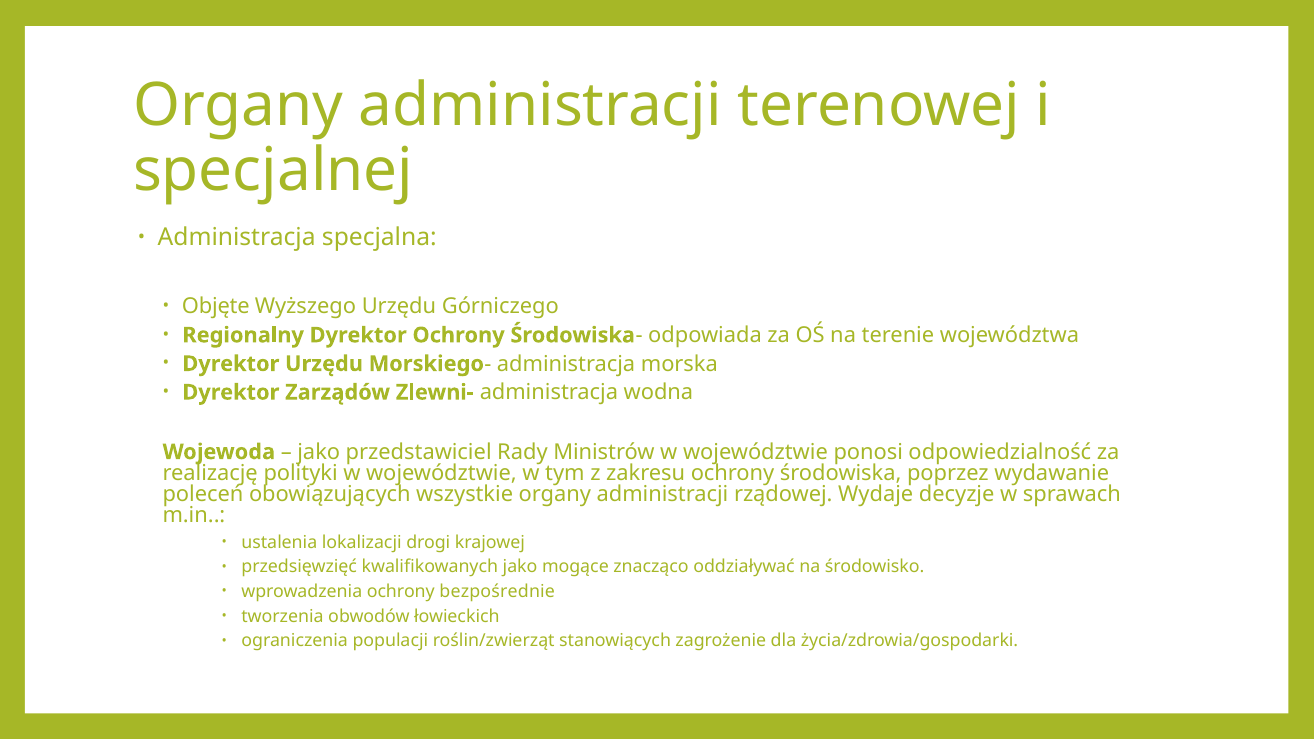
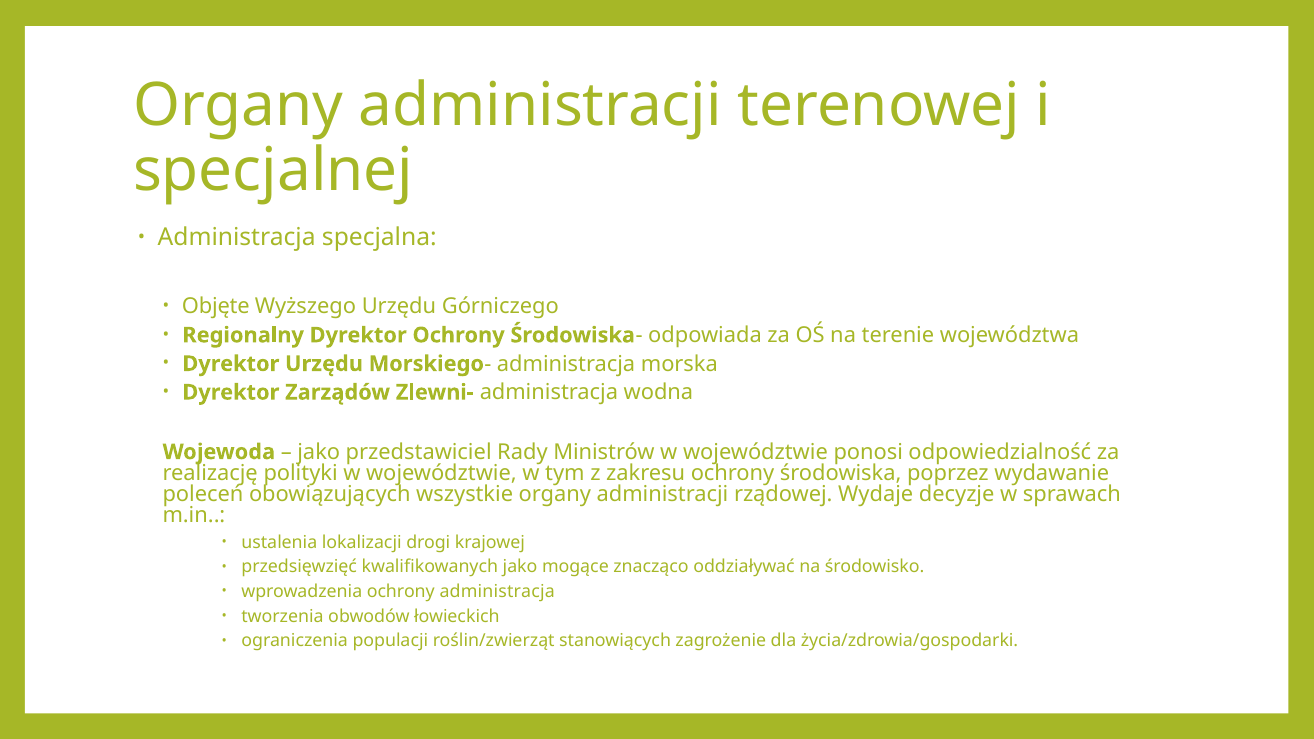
ochrony bezpośrednie: bezpośrednie -> administracja (497, 592)
